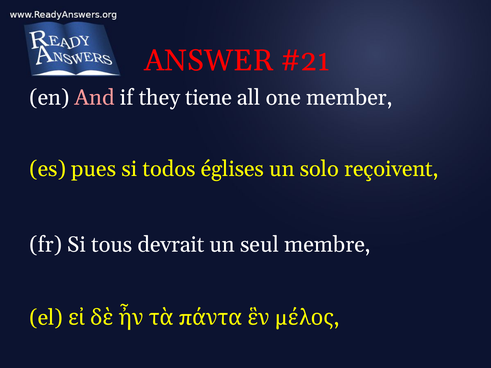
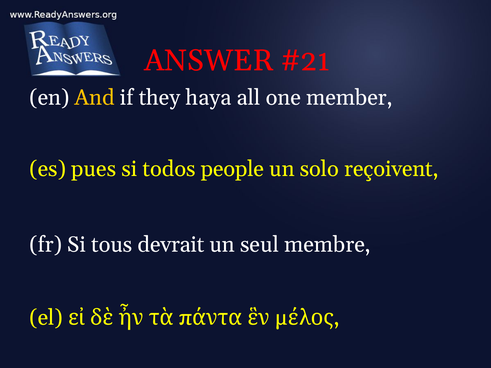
And colour: pink -> yellow (95, 98)
tiene: tiene -> haya (208, 98)
églises: églises -> people (232, 169)
